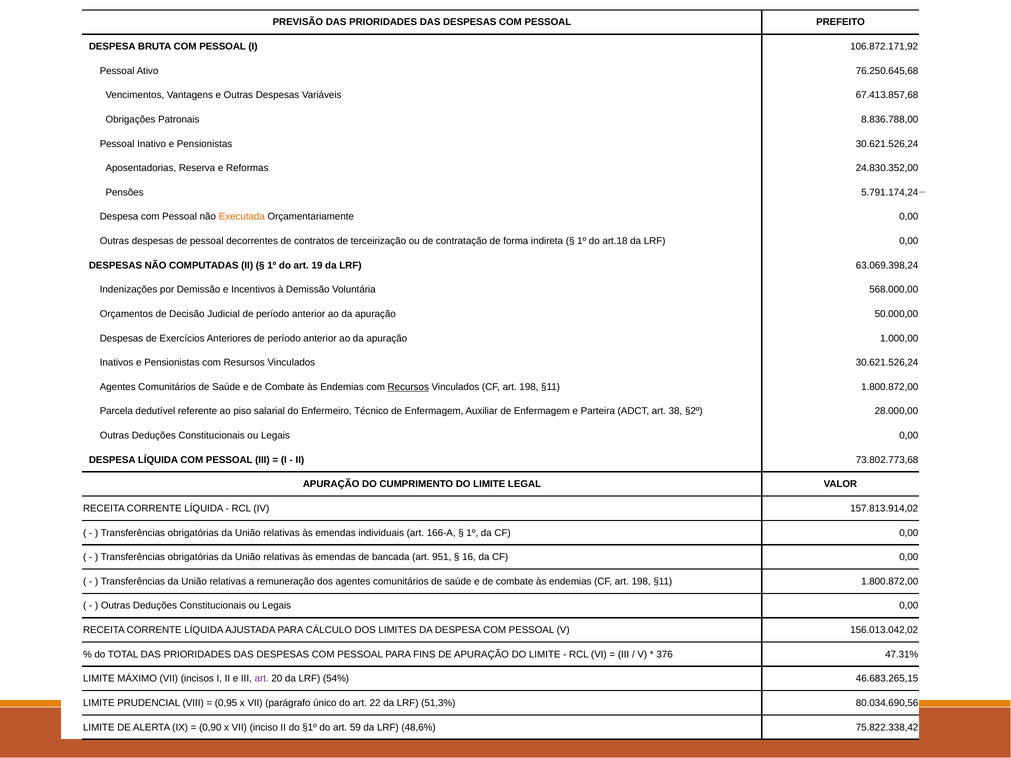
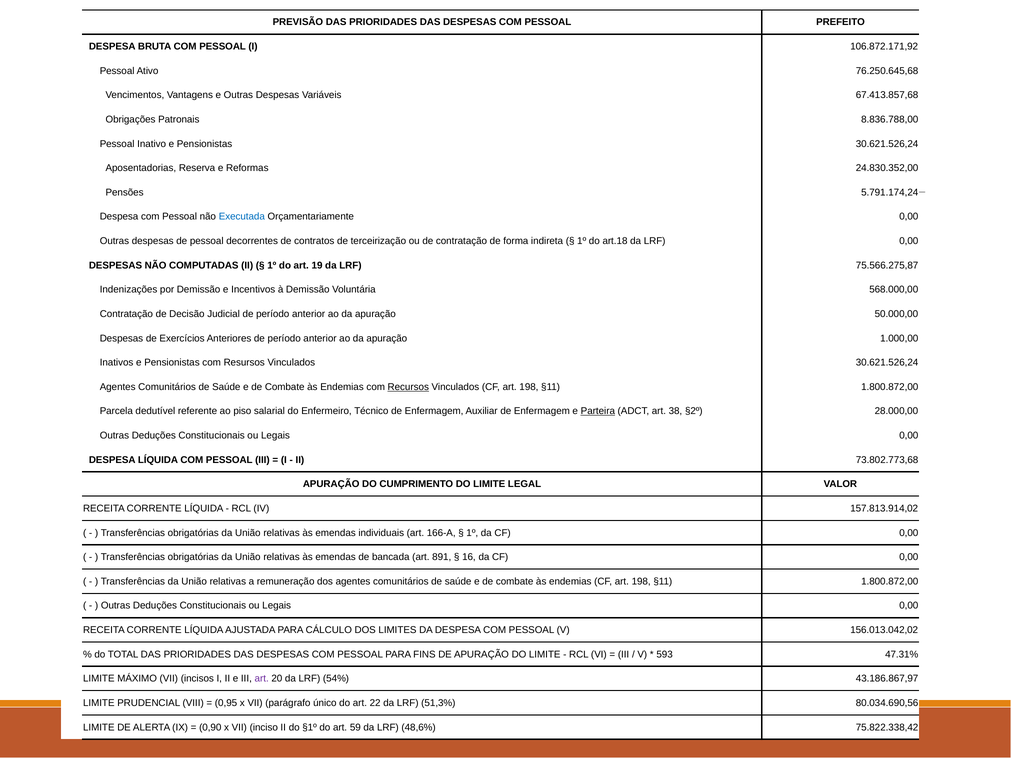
Executada colour: orange -> blue (242, 217)
63.069.398,24: 63.069.398,24 -> 75.566.275,87 (887, 265)
Orçamentos: Orçamentos -> Contratação (126, 314)
Parteira underline: none -> present (598, 411)
951: 951 -> 891 (442, 557)
376: 376 -> 593 (665, 655)
46.683.265,15: 46.683.265,15 -> 43.186.867,97 (887, 679)
